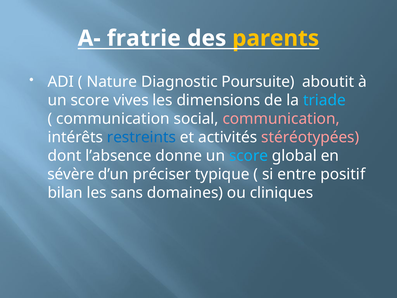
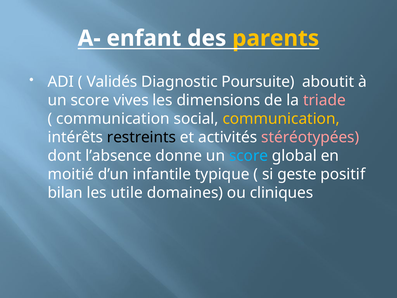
fratrie: fratrie -> enfant (144, 38)
Nature: Nature -> Validés (112, 82)
triade colour: light blue -> pink (324, 100)
communication colour: pink -> yellow (281, 119)
restreints colour: blue -> black (142, 137)
sévère: sévère -> moitié (71, 174)
préciser: préciser -> infantile (162, 174)
entre: entre -> geste (297, 174)
sans: sans -> utile (127, 193)
